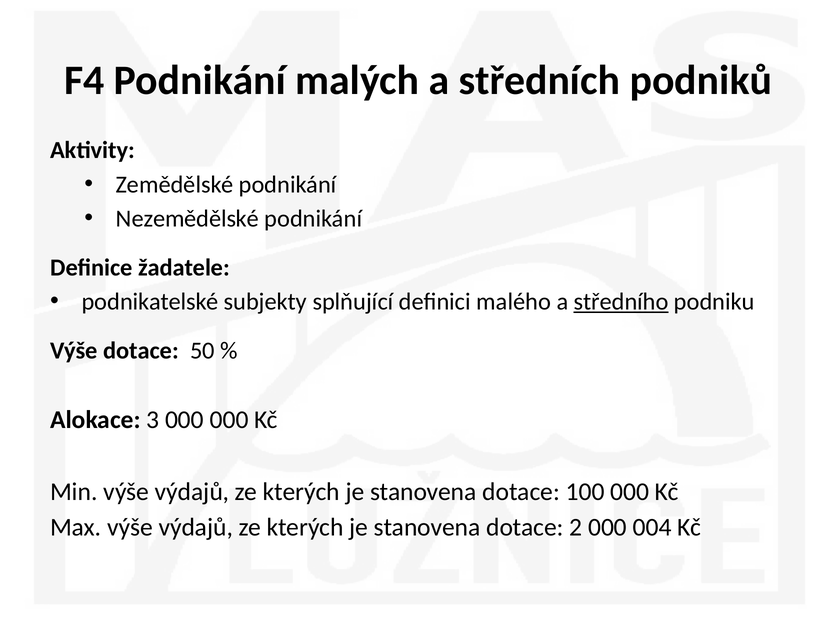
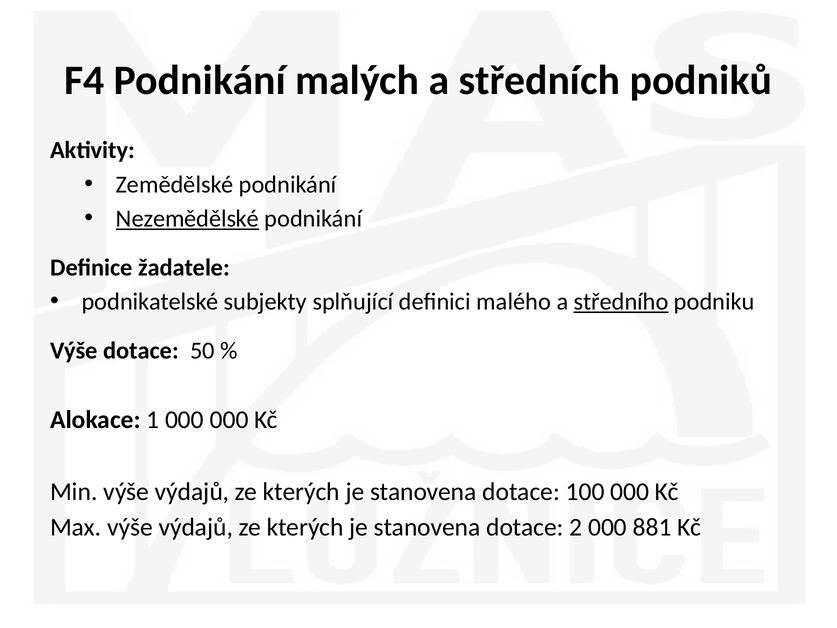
Nezemědělské underline: none -> present (187, 219)
3: 3 -> 1 (153, 420)
004: 004 -> 881 (652, 527)
